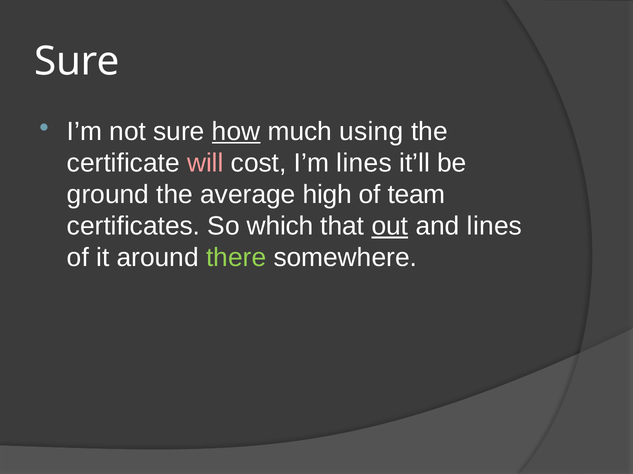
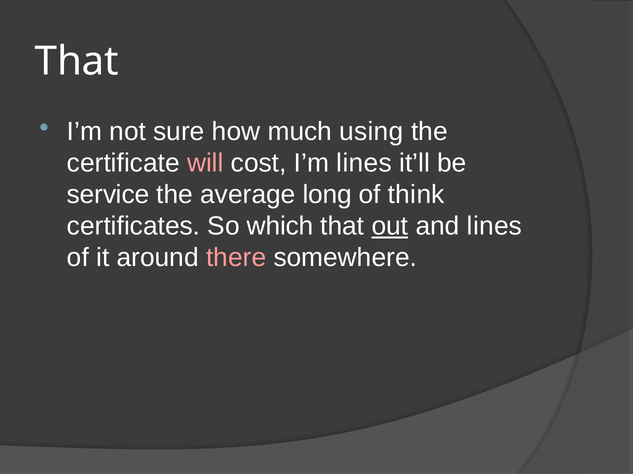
Sure: Sure -> That (77, 61)
how underline: present -> none (236, 132)
ground: ground -> service (108, 195)
high: high -> long (327, 195)
team: team -> think (416, 195)
there colour: light green -> pink (236, 258)
